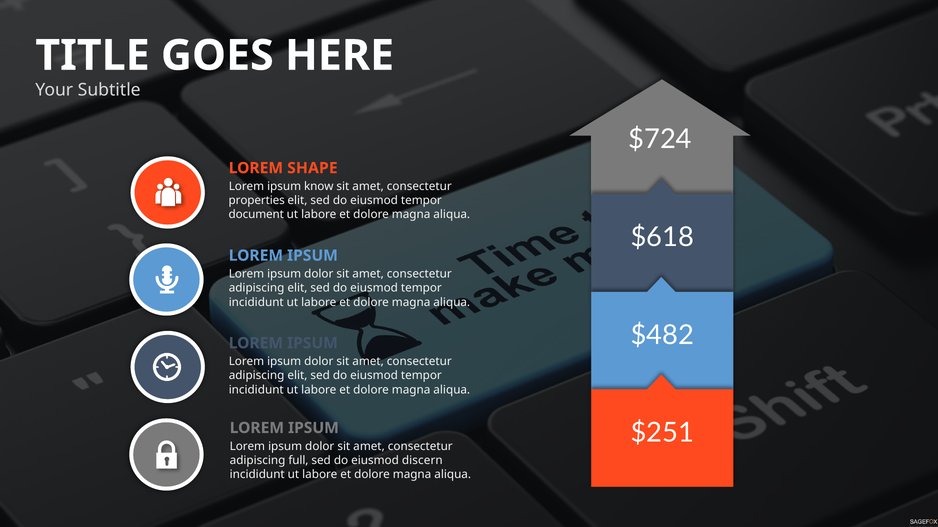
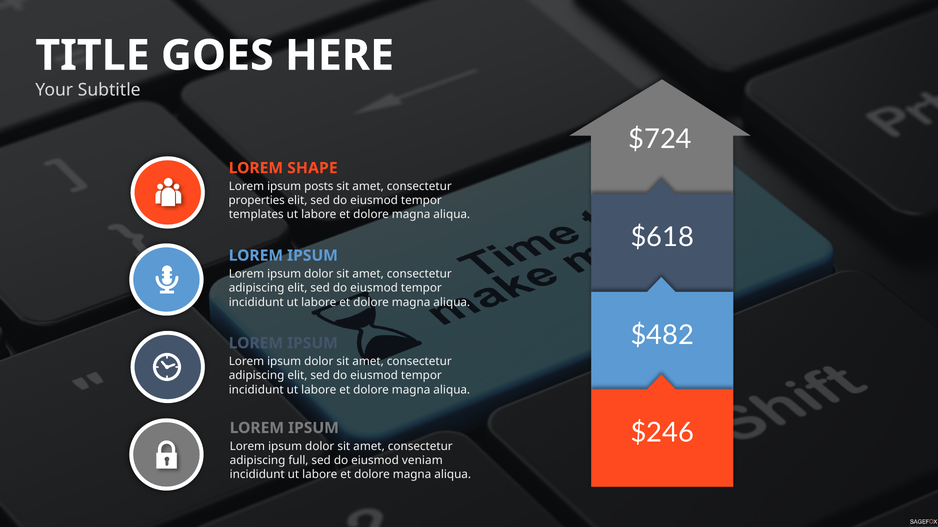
know: know -> posts (319, 187)
document: document -> templates (256, 215)
$251: $251 -> $246 (662, 433)
discern: discern -> veniam (422, 461)
